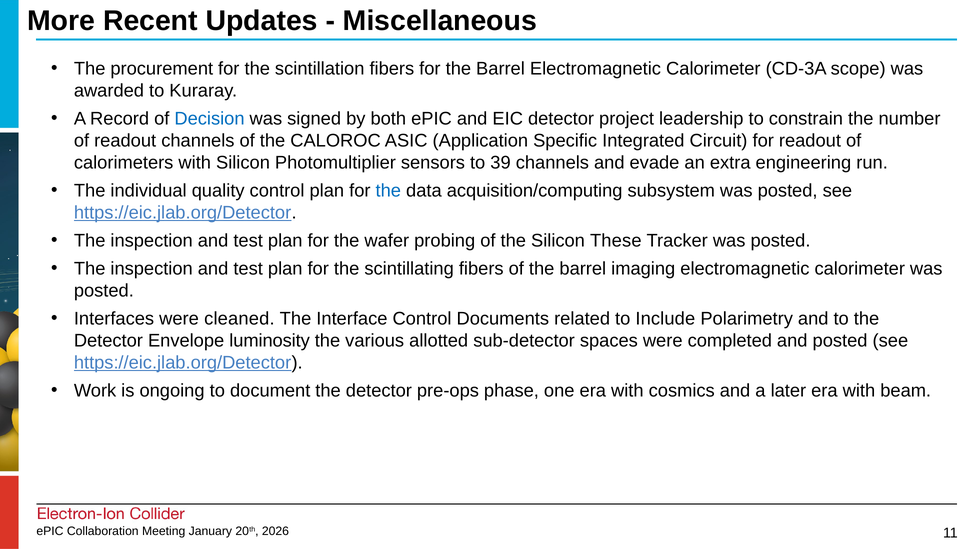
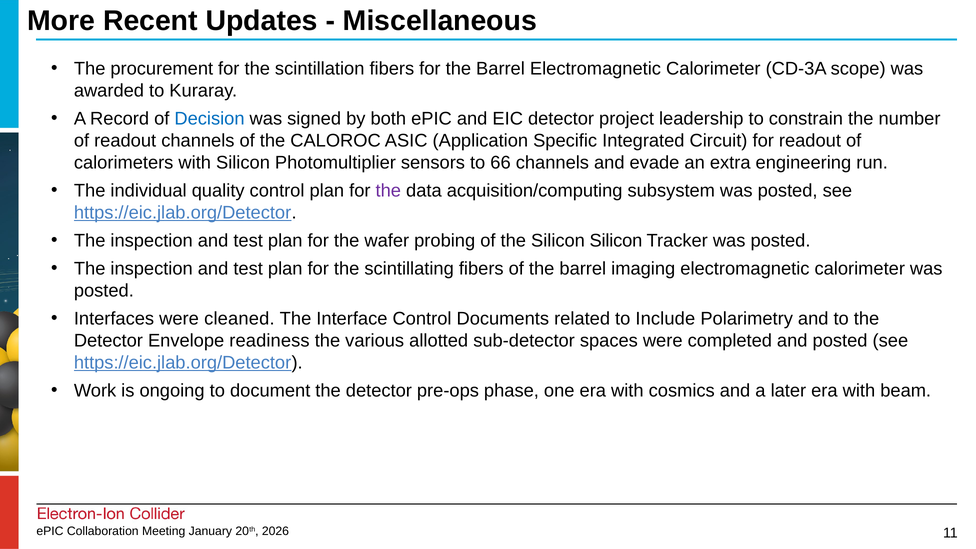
39: 39 -> 66 (500, 163)
the colour: blue -> purple (388, 191)
Silicon These: These -> Silicon (616, 241)
luminosity: luminosity -> readiness (269, 341)
